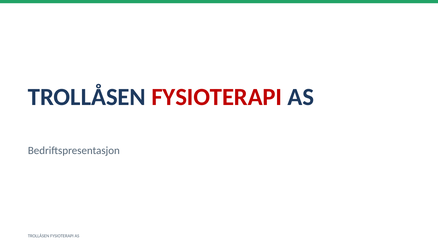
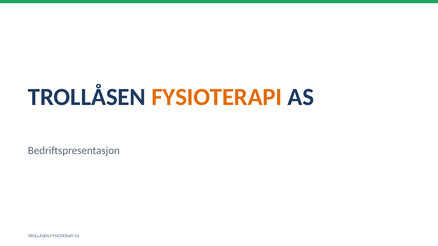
FYSIOTERAPI colour: red -> orange (217, 97)
